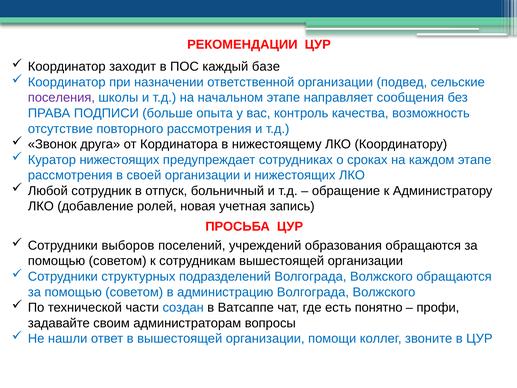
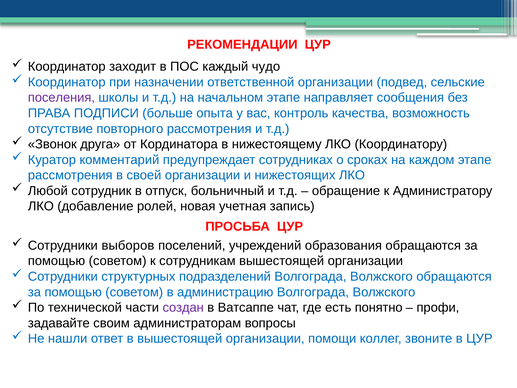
базе: базе -> чудо (266, 67)
Куратор нижестоящих: нижестоящих -> комментарий (119, 160)
создан colour: blue -> purple (183, 307)
